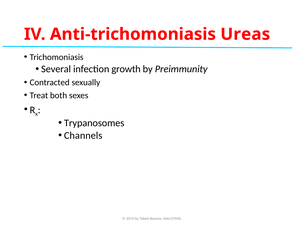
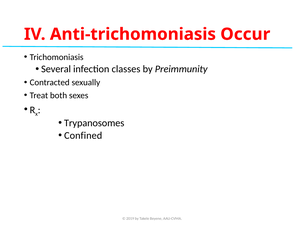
Ureas: Ureas -> Occur (245, 34)
growth: growth -> classes (126, 69)
Channels: Channels -> Confined (83, 135)
